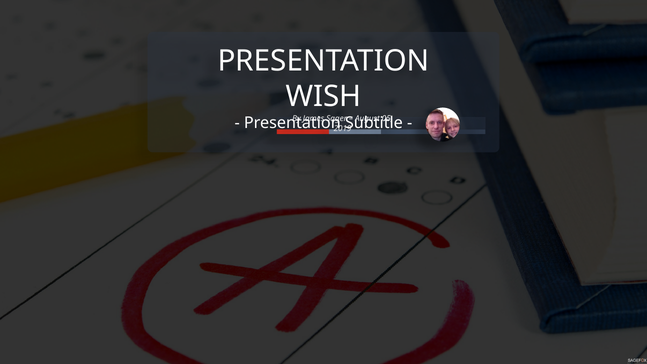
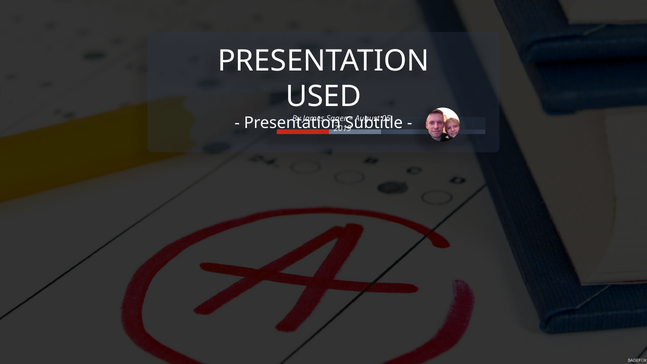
WISH: WISH -> USED (324, 96)
